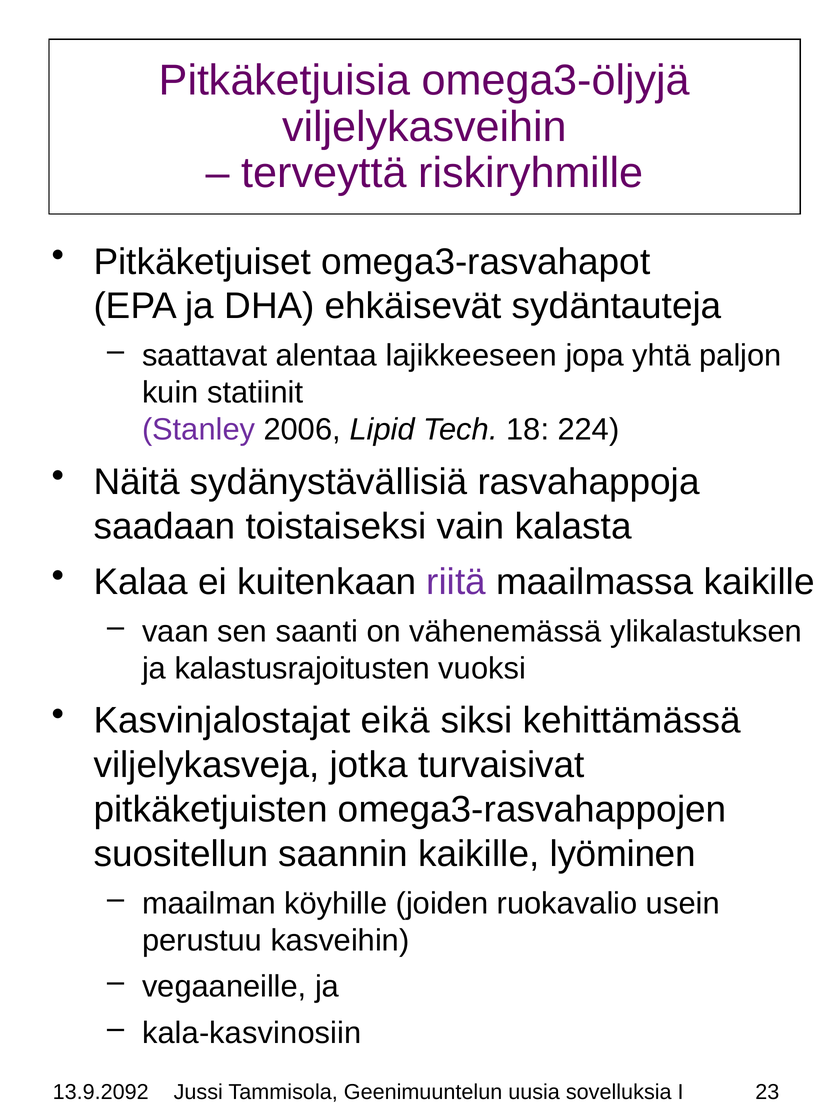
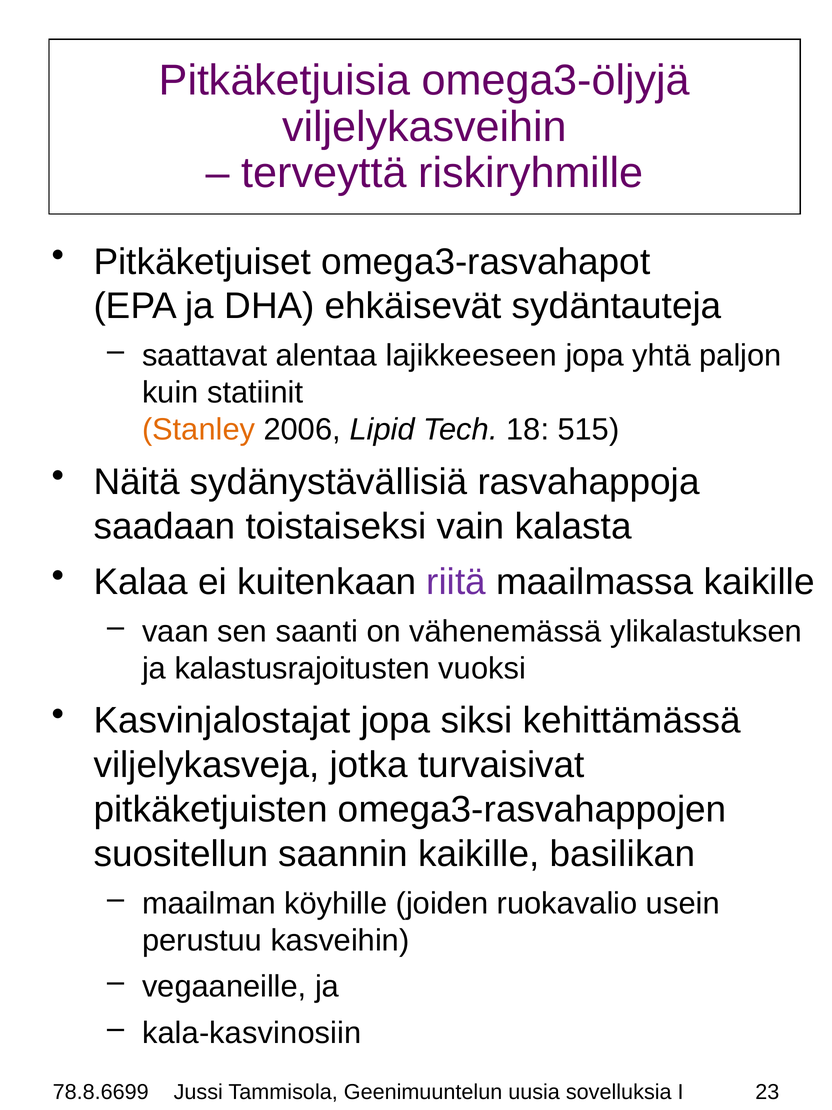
Stanley colour: purple -> orange (199, 429)
224: 224 -> 515 (589, 429)
Kasvinjalostajat eikä: eikä -> jopa (396, 720)
lyöminen: lyöminen -> basilikan (622, 853)
13.9.2092: 13.9.2092 -> 78.8.6699 (101, 1092)
